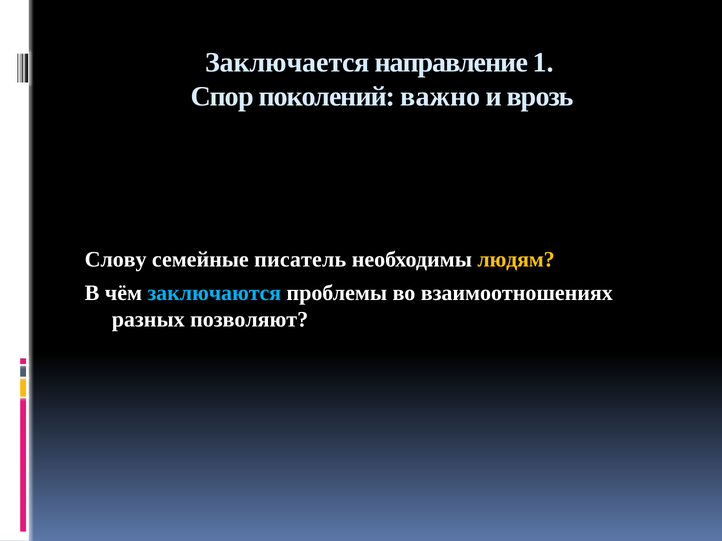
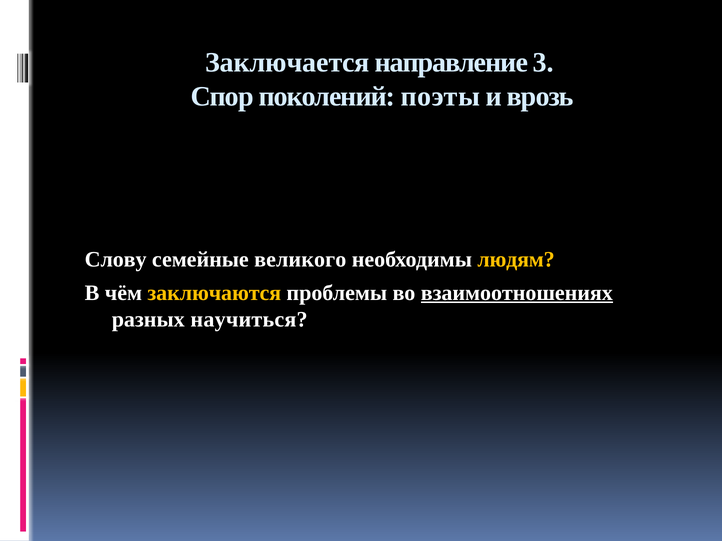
1: 1 -> 3 (543, 63)
важно: важно -> поэты (440, 97)
писатель: писатель -> великого (300, 260)
заключаются colour: light blue -> yellow (214, 293)
взаимоотношениях underline: none -> present (517, 293)
позволяют: позволяют -> научиться (249, 320)
